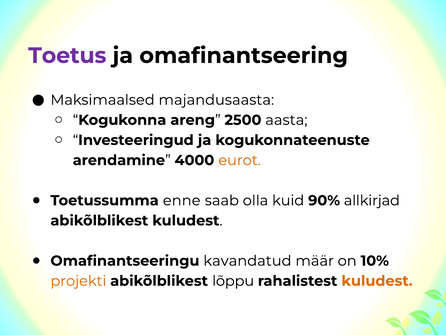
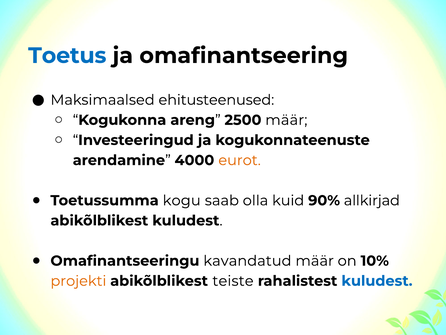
Toetus colour: purple -> blue (67, 56)
majandusaasta: majandusaasta -> ehitusteenused (216, 100)
2500 aasta: aasta -> määr (286, 120)
enne: enne -> kogu (182, 200)
lõppu: lõppu -> teiste (233, 281)
kuludest colour: orange -> blue (377, 281)
